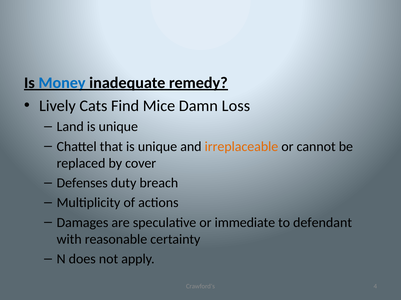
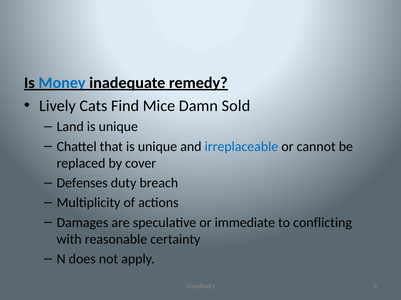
Loss: Loss -> Sold (236, 106)
irreplaceable colour: orange -> blue (241, 147)
defendant: defendant -> conflicting (323, 223)
